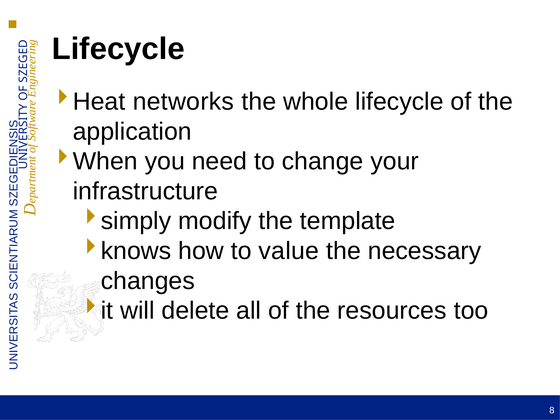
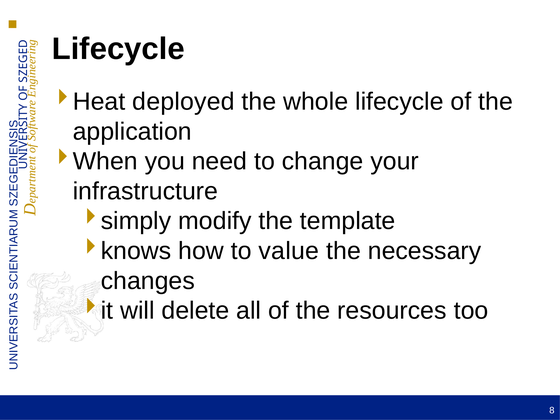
networks: networks -> deployed (183, 102)
